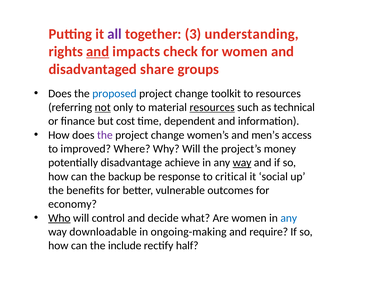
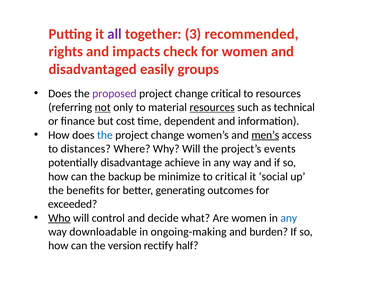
understanding: understanding -> recommended (252, 34)
and underline: present -> none (98, 52)
share: share -> easily (157, 69)
proposed colour: blue -> purple (114, 93)
change toolkit: toolkit -> critical (226, 93)
the colour: purple -> blue (105, 135)
men’s underline: none -> present (265, 135)
improved: improved -> distances (86, 149)
money: money -> events (280, 149)
way underline: present -> none (242, 162)
response: response -> minimize (179, 176)
vulnerable: vulnerable -> generating (180, 190)
economy: economy -> exceeded (73, 204)
require: require -> burden (269, 232)
include: include -> version (125, 245)
